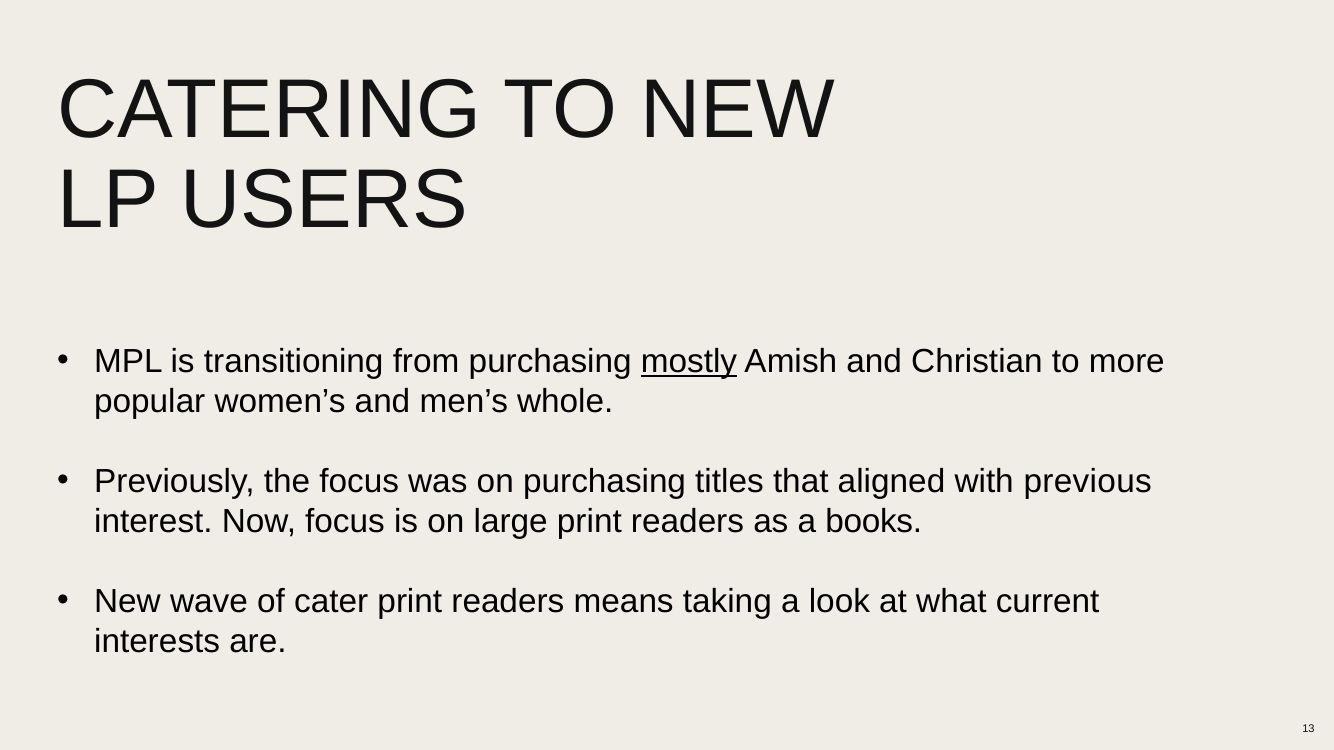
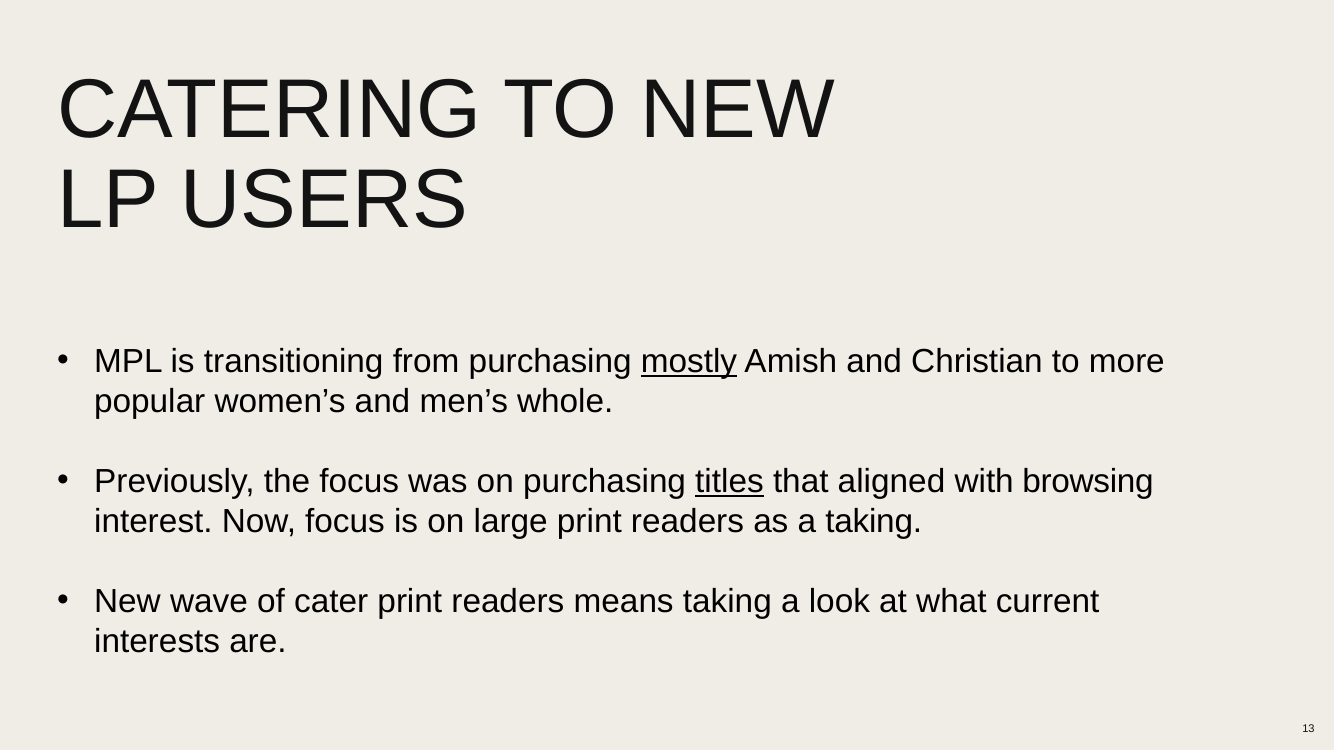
titles underline: none -> present (730, 482)
previous: previous -> browsing (1088, 482)
a books: books -> taking (874, 522)
